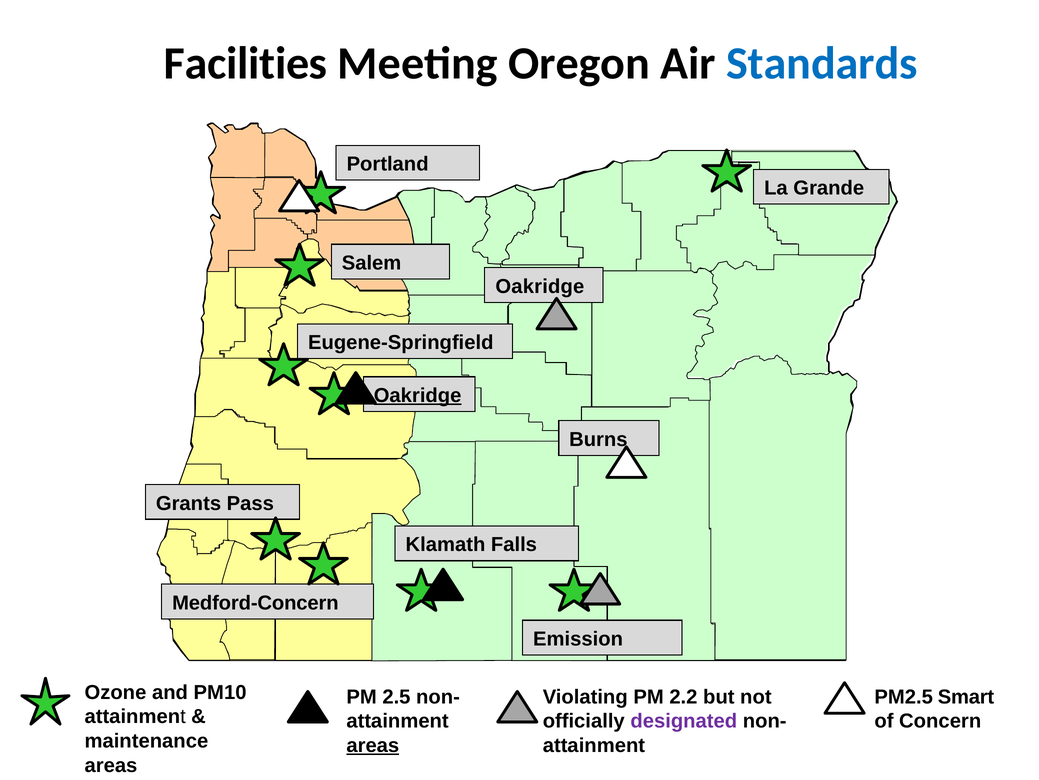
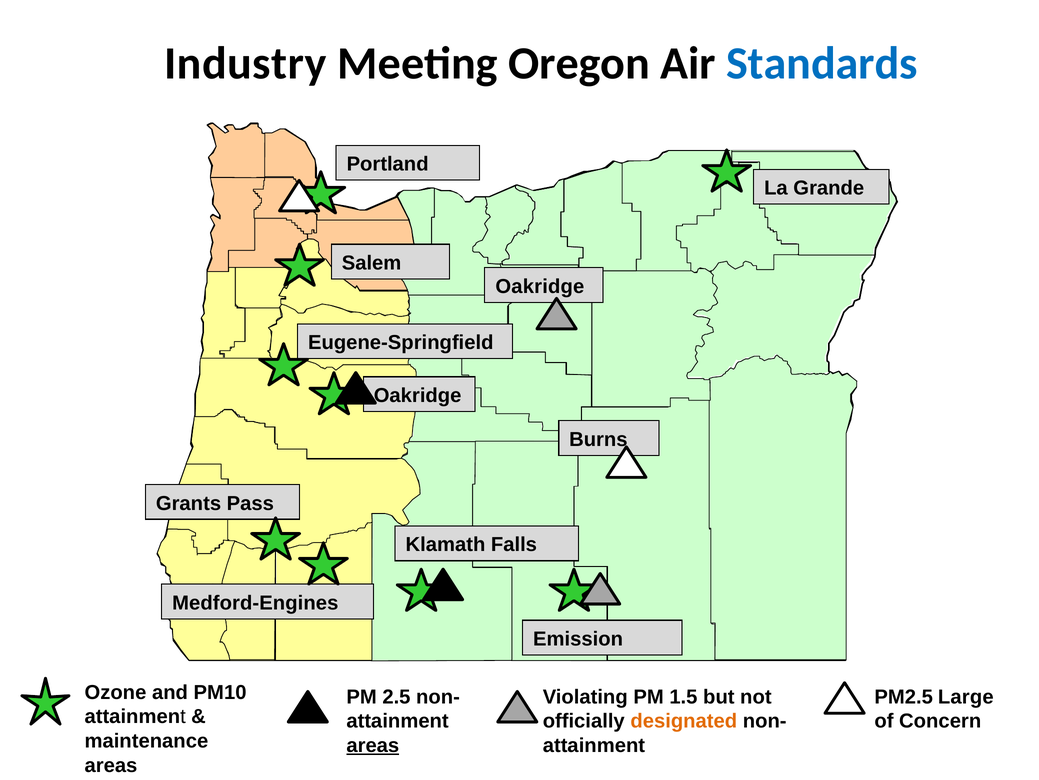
Facilities: Facilities -> Industry (245, 64)
Oakridge underline: present -> none (418, 395)
Medford-Concern: Medford-Concern -> Medford-Engines (255, 602)
2.2: 2.2 -> 1.5 (683, 696)
Smart: Smart -> Large (966, 696)
designated colour: purple -> orange (684, 721)
